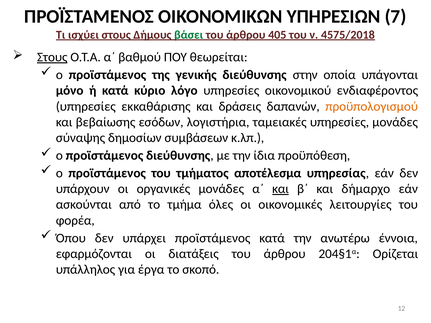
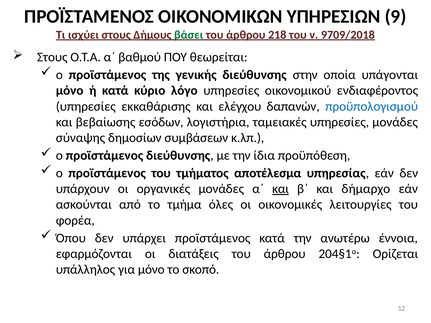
7: 7 -> 9 (395, 17)
405: 405 -> 218 (277, 35)
4575/2018: 4575/2018 -> 9709/2018 (348, 35)
Στους underline: present -> none (52, 57)
δράσεις: δράσεις -> ελέγχου (240, 106)
προϋπολογισμού colour: orange -> blue (372, 106)
για έργα: έργα -> μόνο (151, 270)
